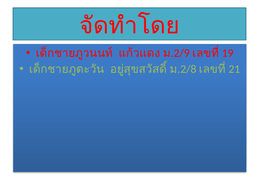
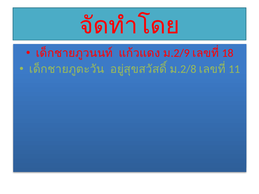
19: 19 -> 18 (228, 53)
21: 21 -> 11 (234, 69)
